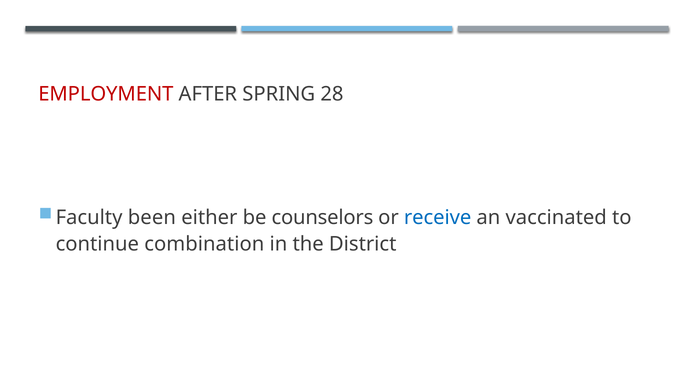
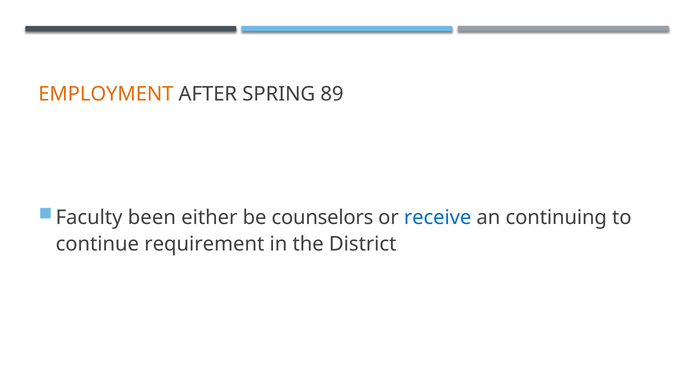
EMPLOYMENT colour: red -> orange (106, 94)
28: 28 -> 89 (332, 94)
vaccinated: vaccinated -> continuing (556, 218)
combination: combination -> requirement (204, 244)
